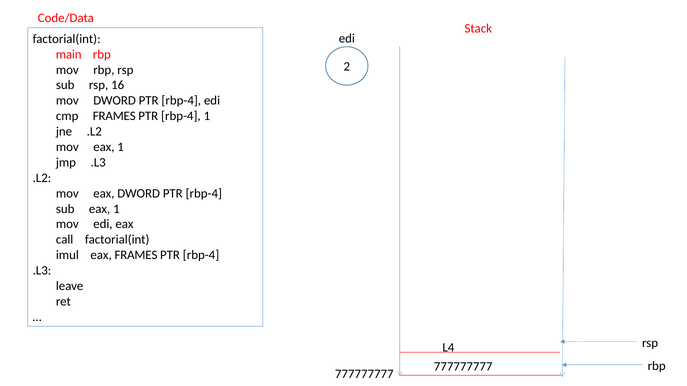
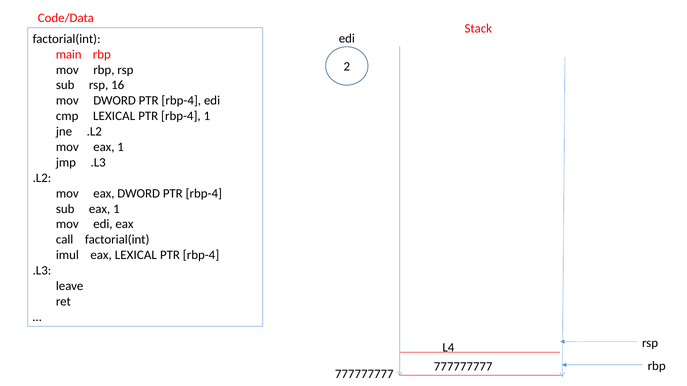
cmp FRAMES: FRAMES -> LEXICAL (114, 116)
eax FRAMES: FRAMES -> LEXICAL (136, 255)
